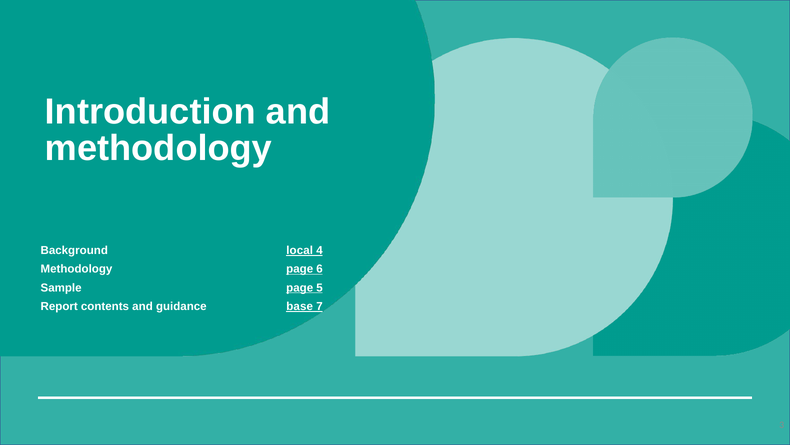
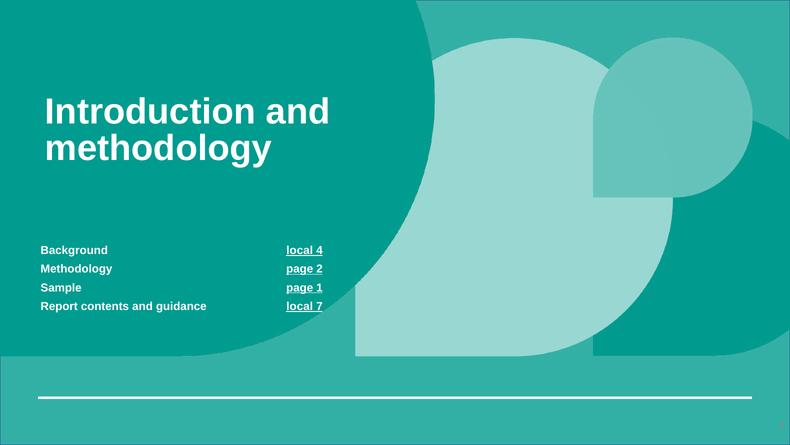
6: 6 -> 2 (320, 269)
5: 5 -> 1 (320, 287)
guidance base: base -> local (300, 306)
